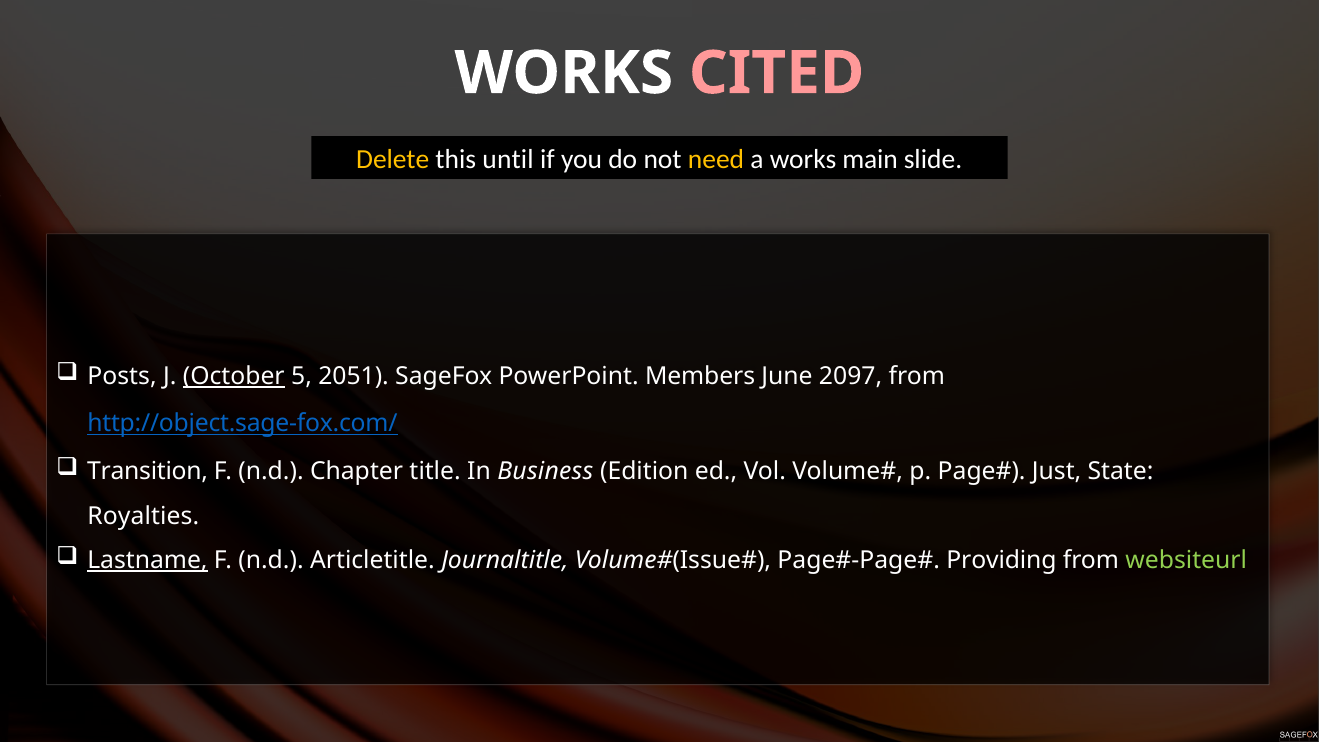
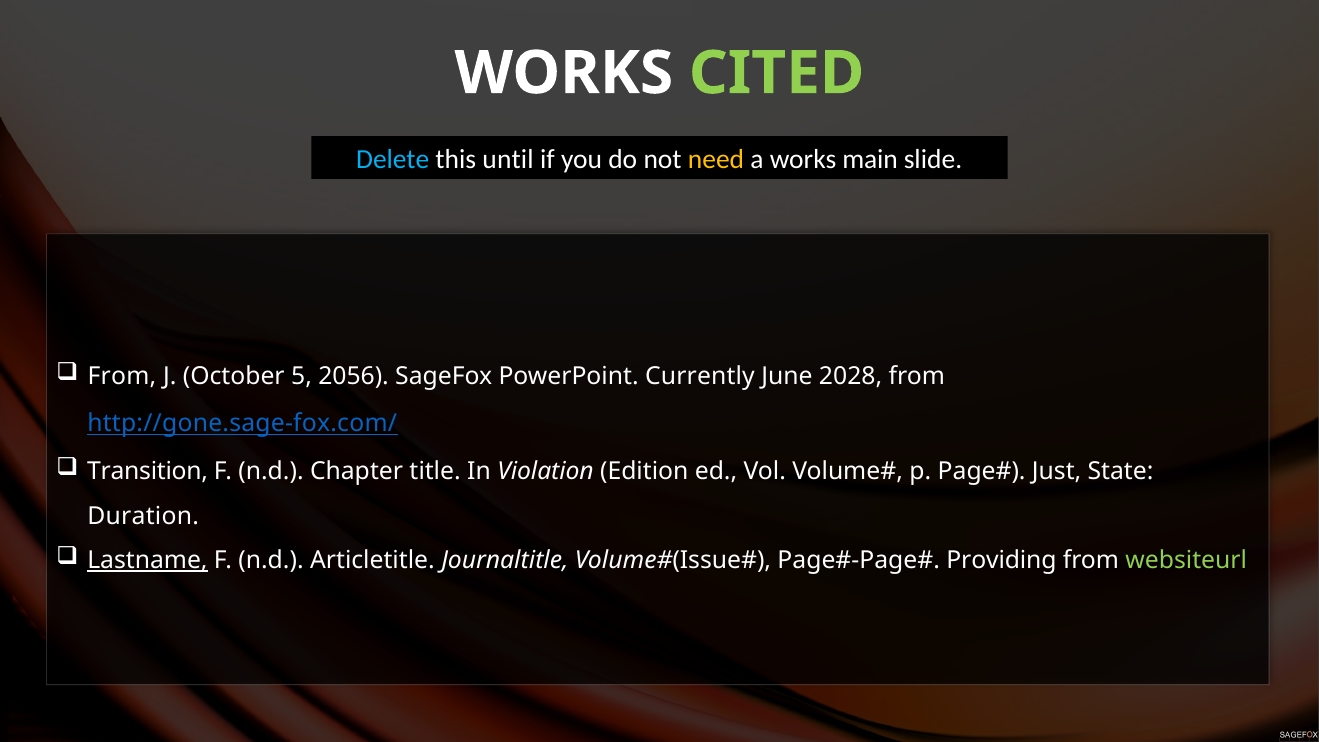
CITED colour: pink -> light green (777, 73)
Delete colour: yellow -> light blue (393, 159)
Posts: Posts -> From (122, 376)
October underline: present -> none (234, 376)
2051: 2051 -> 2056 (354, 376)
Members: Members -> Currently (700, 376)
2097: 2097 -> 2028 (851, 376)
http://object.sage-fox.com/: http://object.sage-fox.com/ -> http://gone.sage-fox.com/ (242, 423)
Business: Business -> Violation (546, 471)
Royalties: Royalties -> Duration (143, 516)
